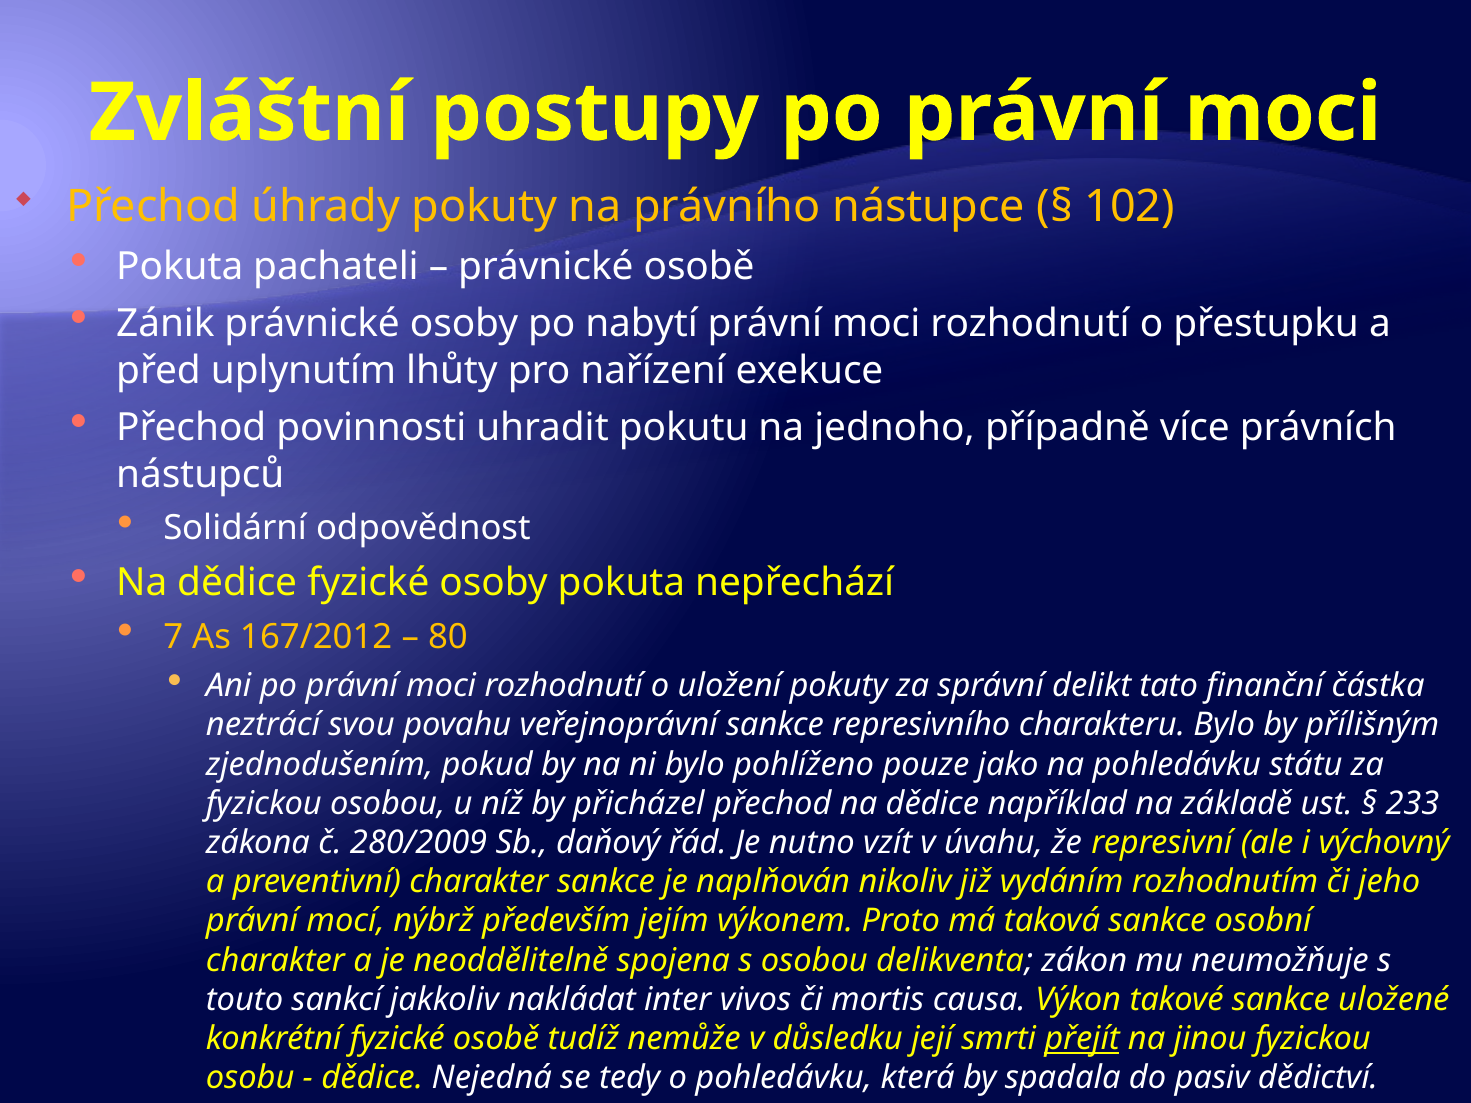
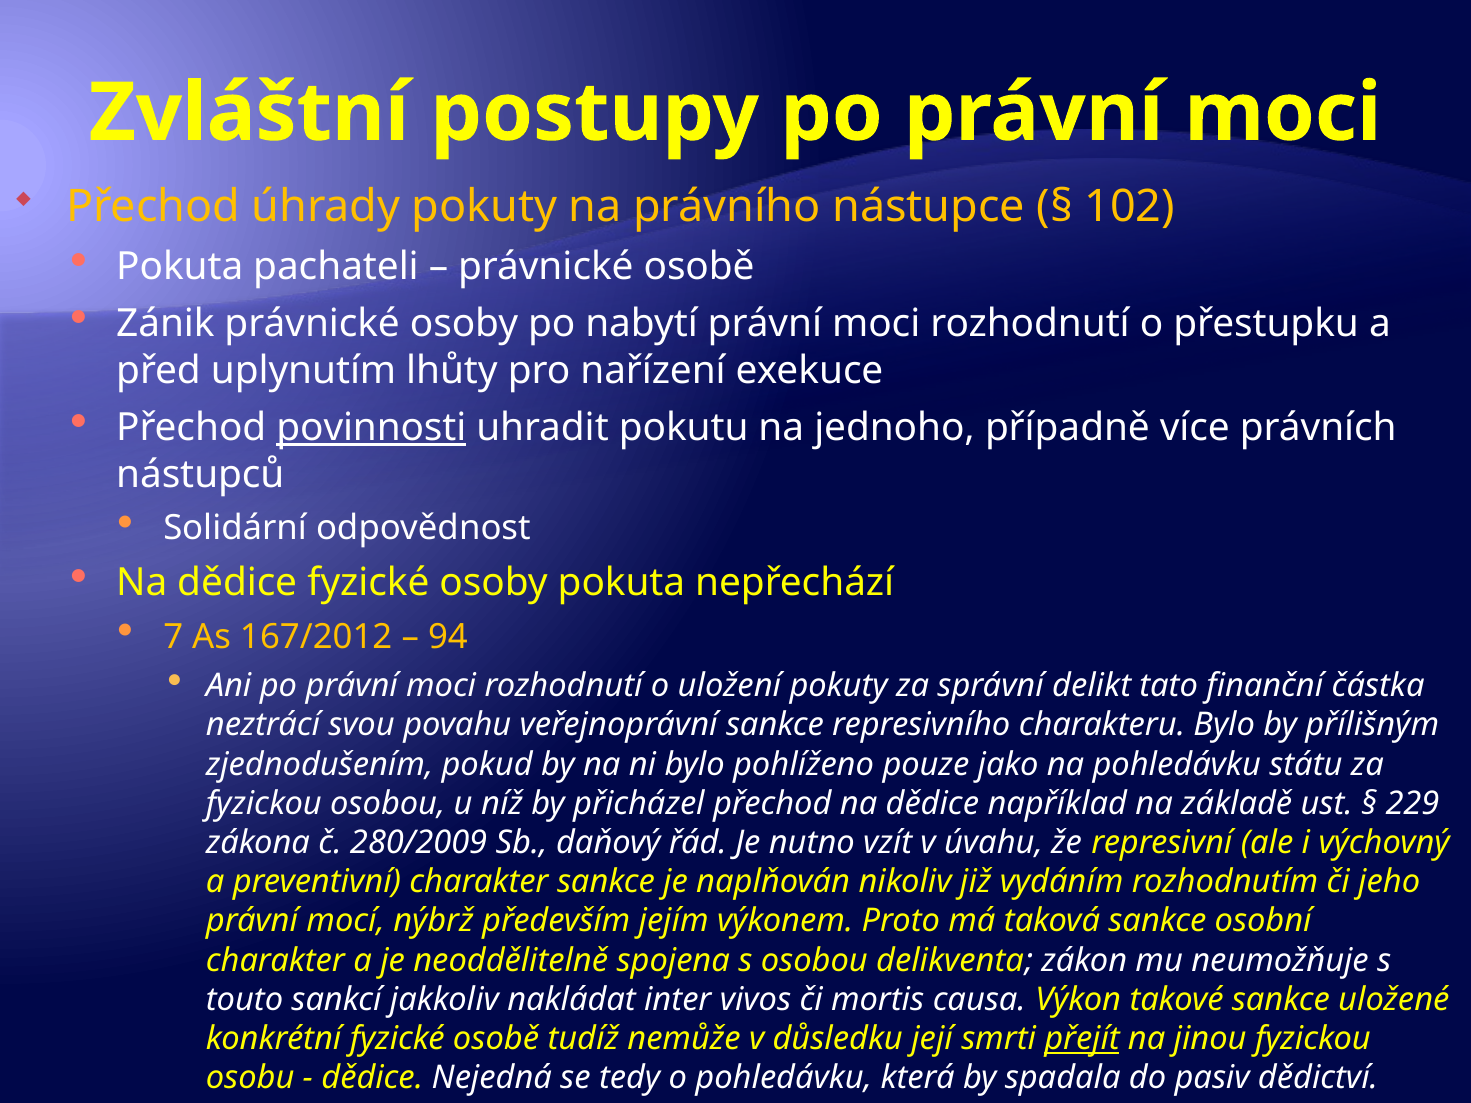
povinnosti underline: none -> present (371, 428)
80: 80 -> 94 (448, 637)
233: 233 -> 229 (1412, 804)
